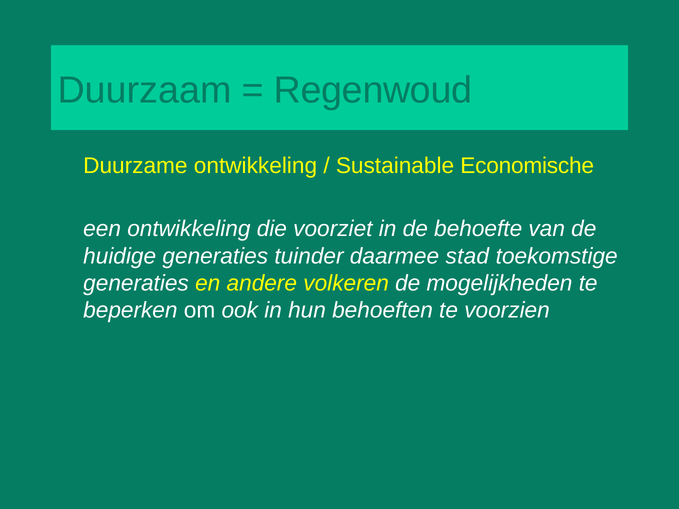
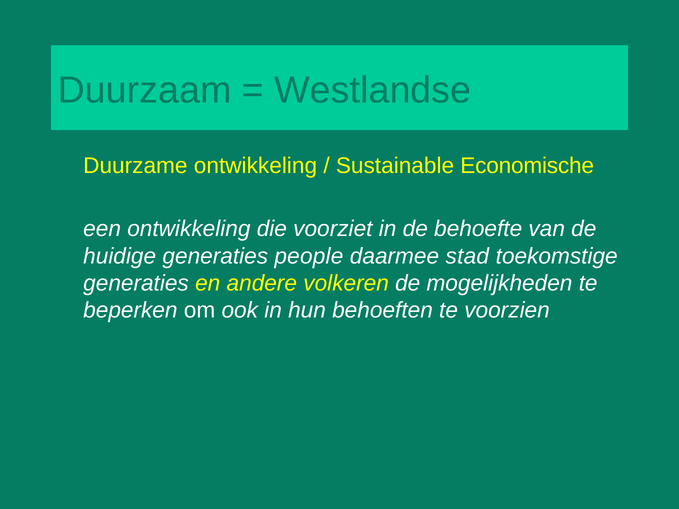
Regenwoud: Regenwoud -> Westlandse (373, 90)
tuinder: tuinder -> people (309, 256)
